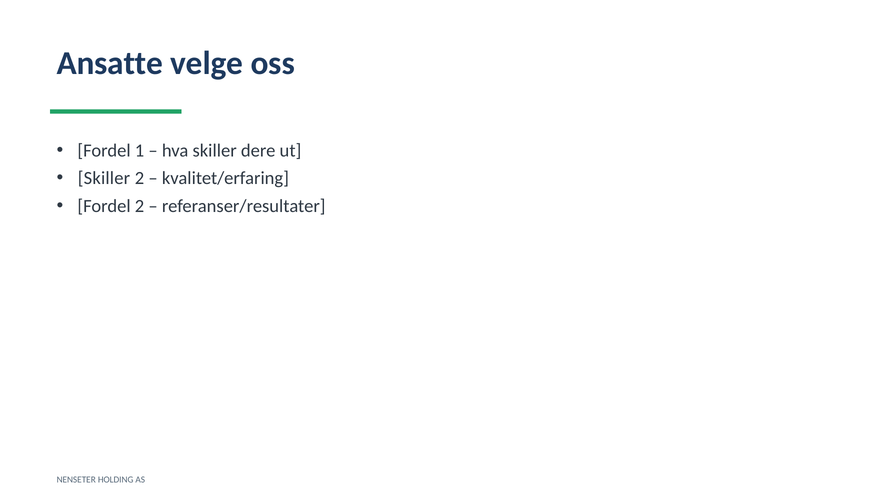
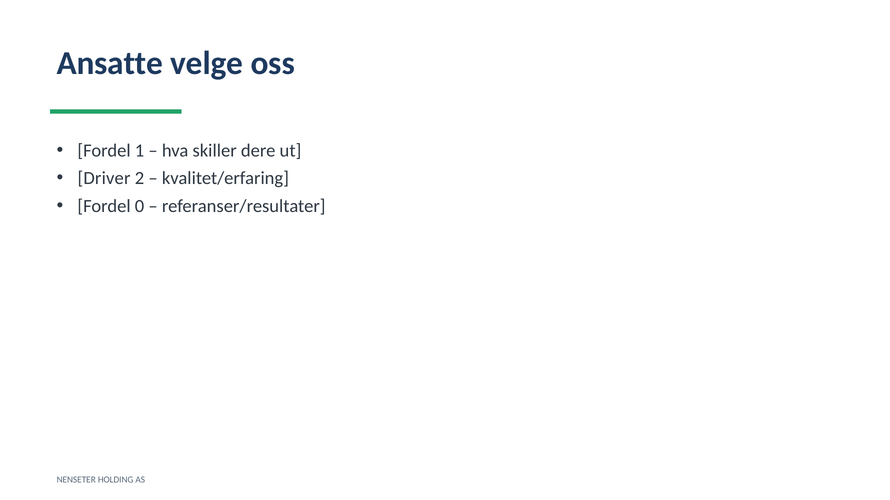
Skiller: Skiller -> Driver (104, 179)
Fordel 2: 2 -> 0 (140, 206)
